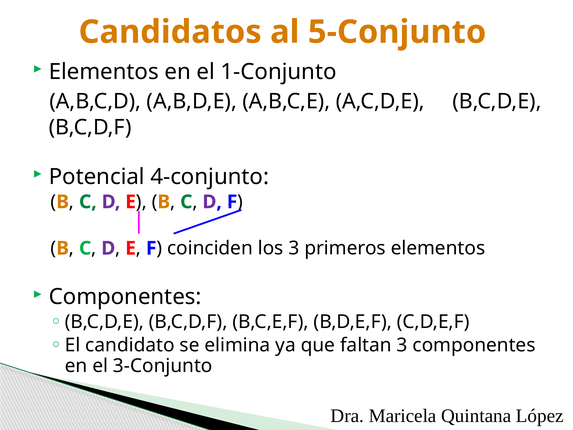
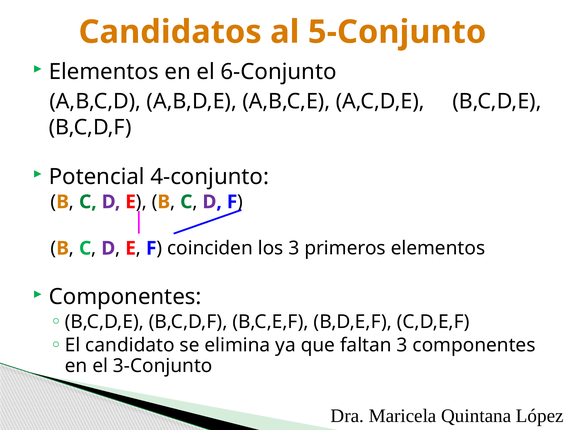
1-Conjunto: 1-Conjunto -> 6-Conjunto (279, 72)
